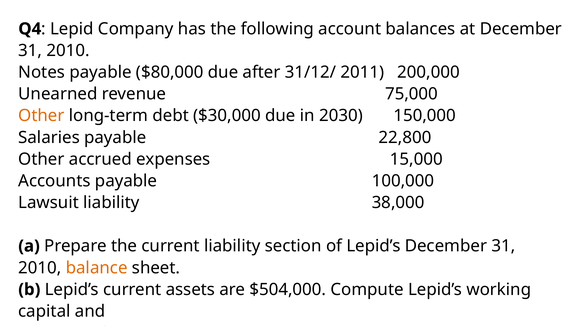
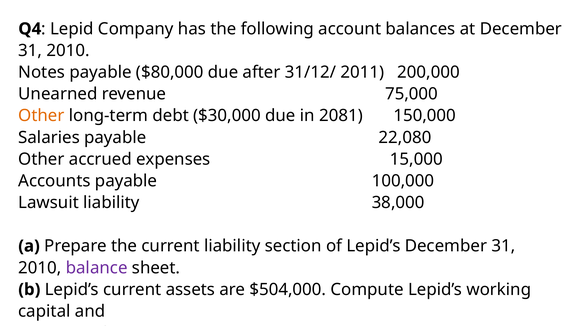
2030: 2030 -> 2081 (341, 116)
22,800: 22,800 -> 22,080 (405, 138)
balance colour: orange -> purple (97, 268)
